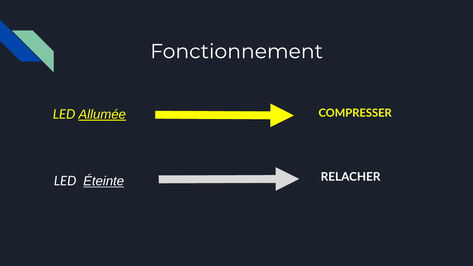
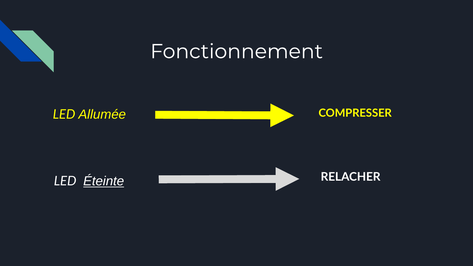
Allumée underline: present -> none (102, 115)
